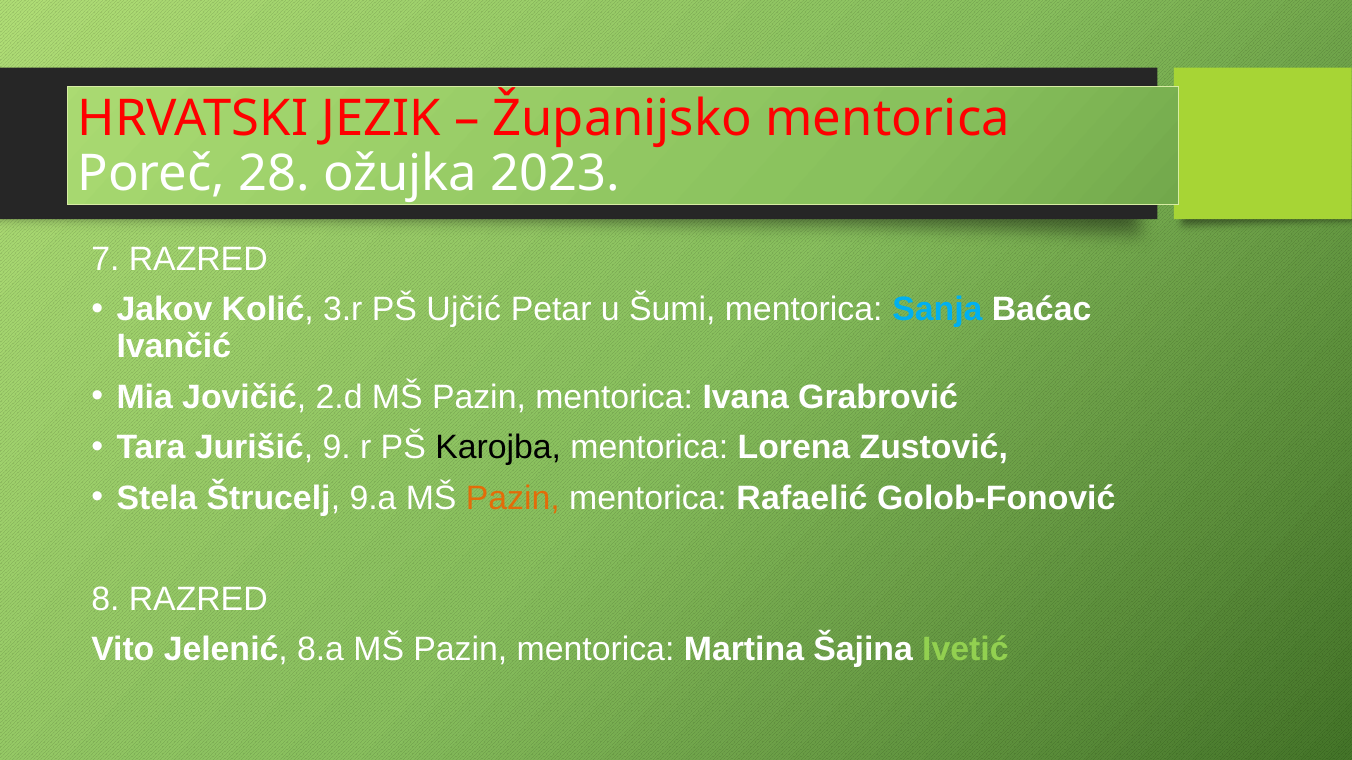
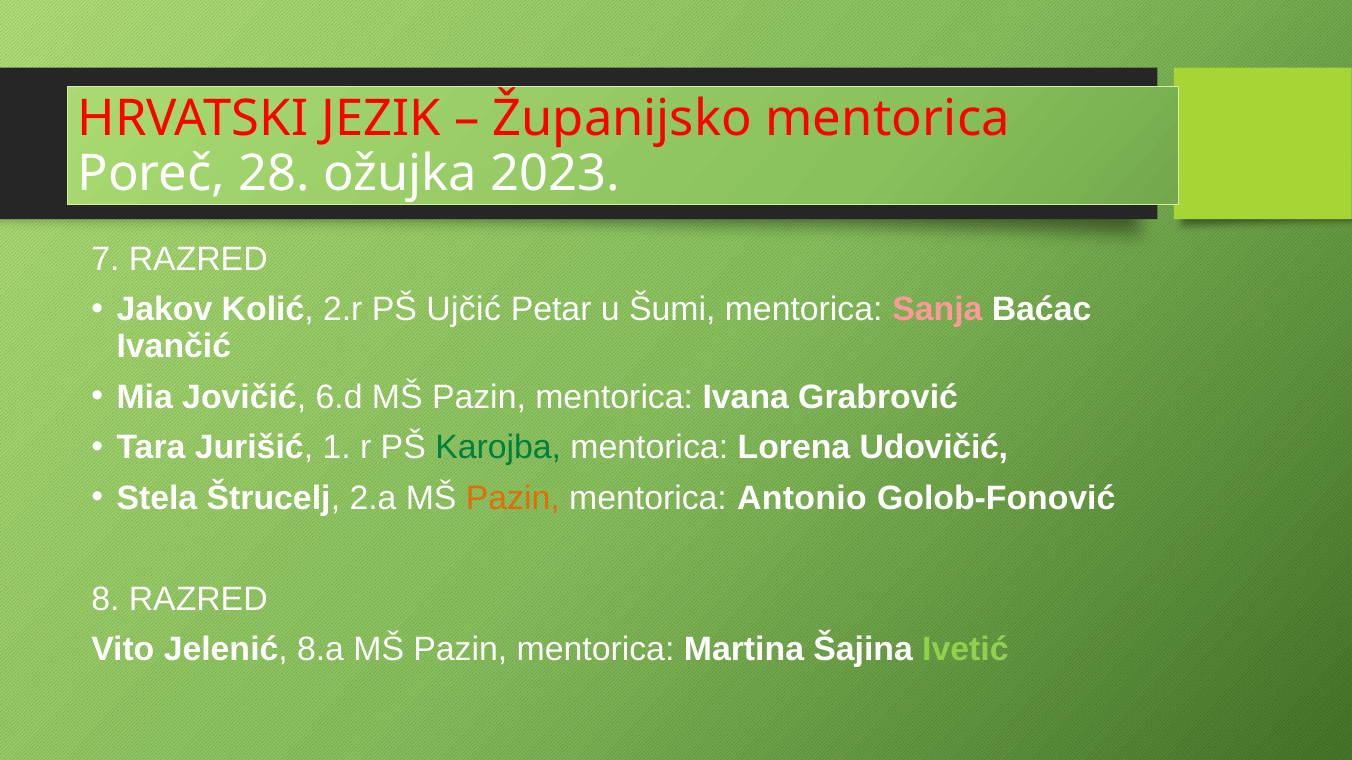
3.r: 3.r -> 2.r (343, 310)
Sanja colour: light blue -> pink (937, 310)
2.d: 2.d -> 6.d (339, 397)
9: 9 -> 1 (337, 448)
Karojba colour: black -> green (498, 448)
Zustović: Zustović -> Udovičić (934, 448)
9.a: 9.a -> 2.a (373, 498)
Rafaelić: Rafaelić -> Antonio (802, 498)
